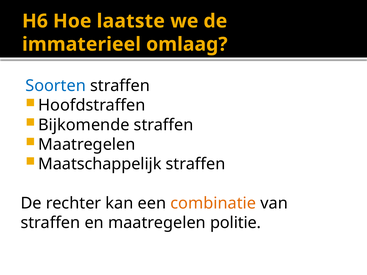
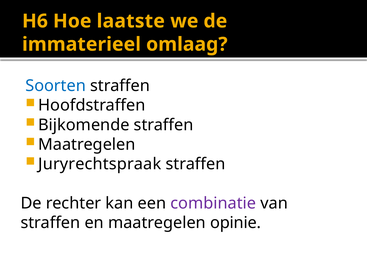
Maatschappelijk: Maatschappelijk -> Juryrechtspraak (100, 164)
combinatie colour: orange -> purple (213, 203)
politie: politie -> opinie (236, 223)
